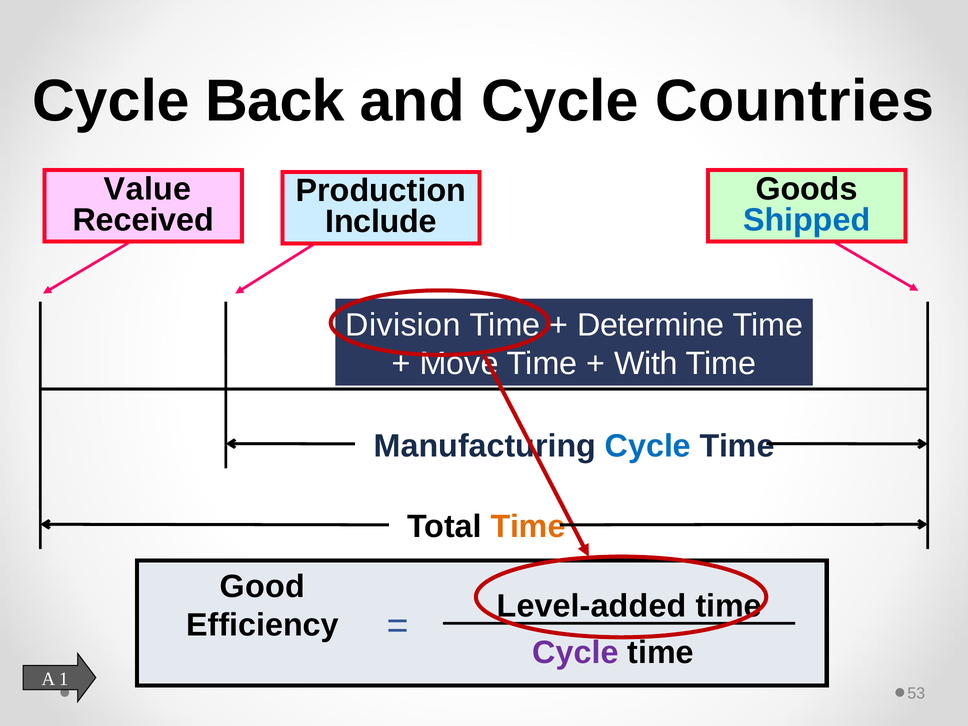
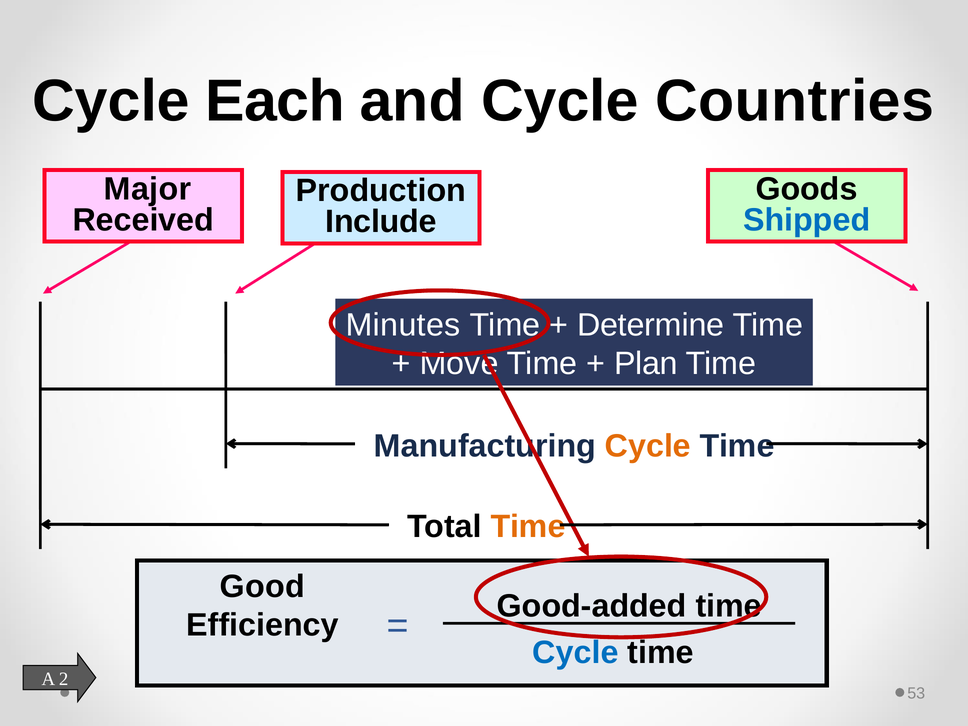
Back: Back -> Each (275, 101)
Value: Value -> Major (148, 189)
Division: Division -> Minutes (403, 325)
With: With -> Plan (646, 364)
Cycle colour: blue -> orange (648, 446)
Level-added: Level-added -> Good-added (592, 606)
Cycle colour: purple -> blue (576, 652)
1: 1 -> 2 (64, 679)
